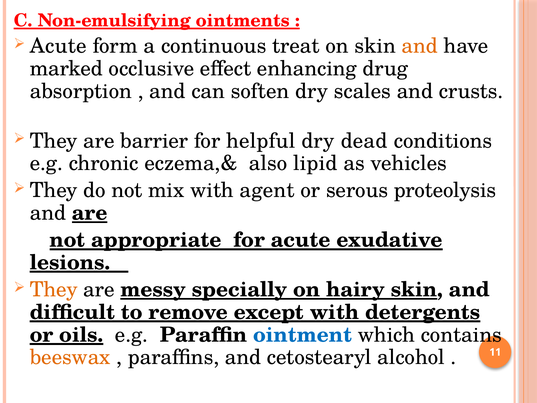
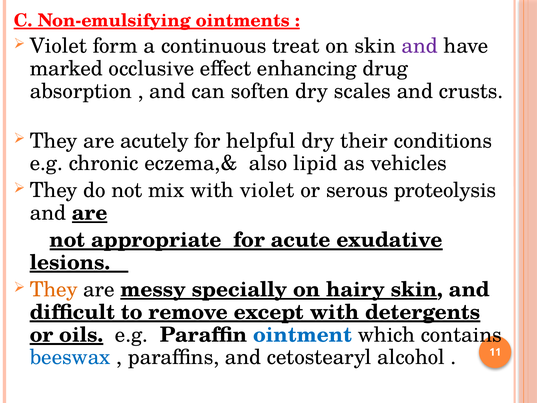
Acute: Acute -> Violet (58, 46)
and colour: orange -> purple (420, 46)
barrier: barrier -> acutely (154, 141)
dead: dead -> their (364, 141)
with agent: agent -> violet (267, 190)
beeswax colour: orange -> blue (70, 357)
